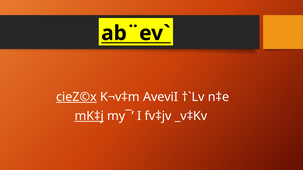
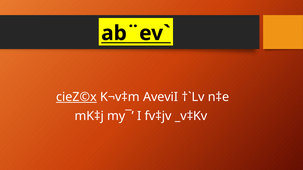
mK‡j underline: present -> none (89, 116)
